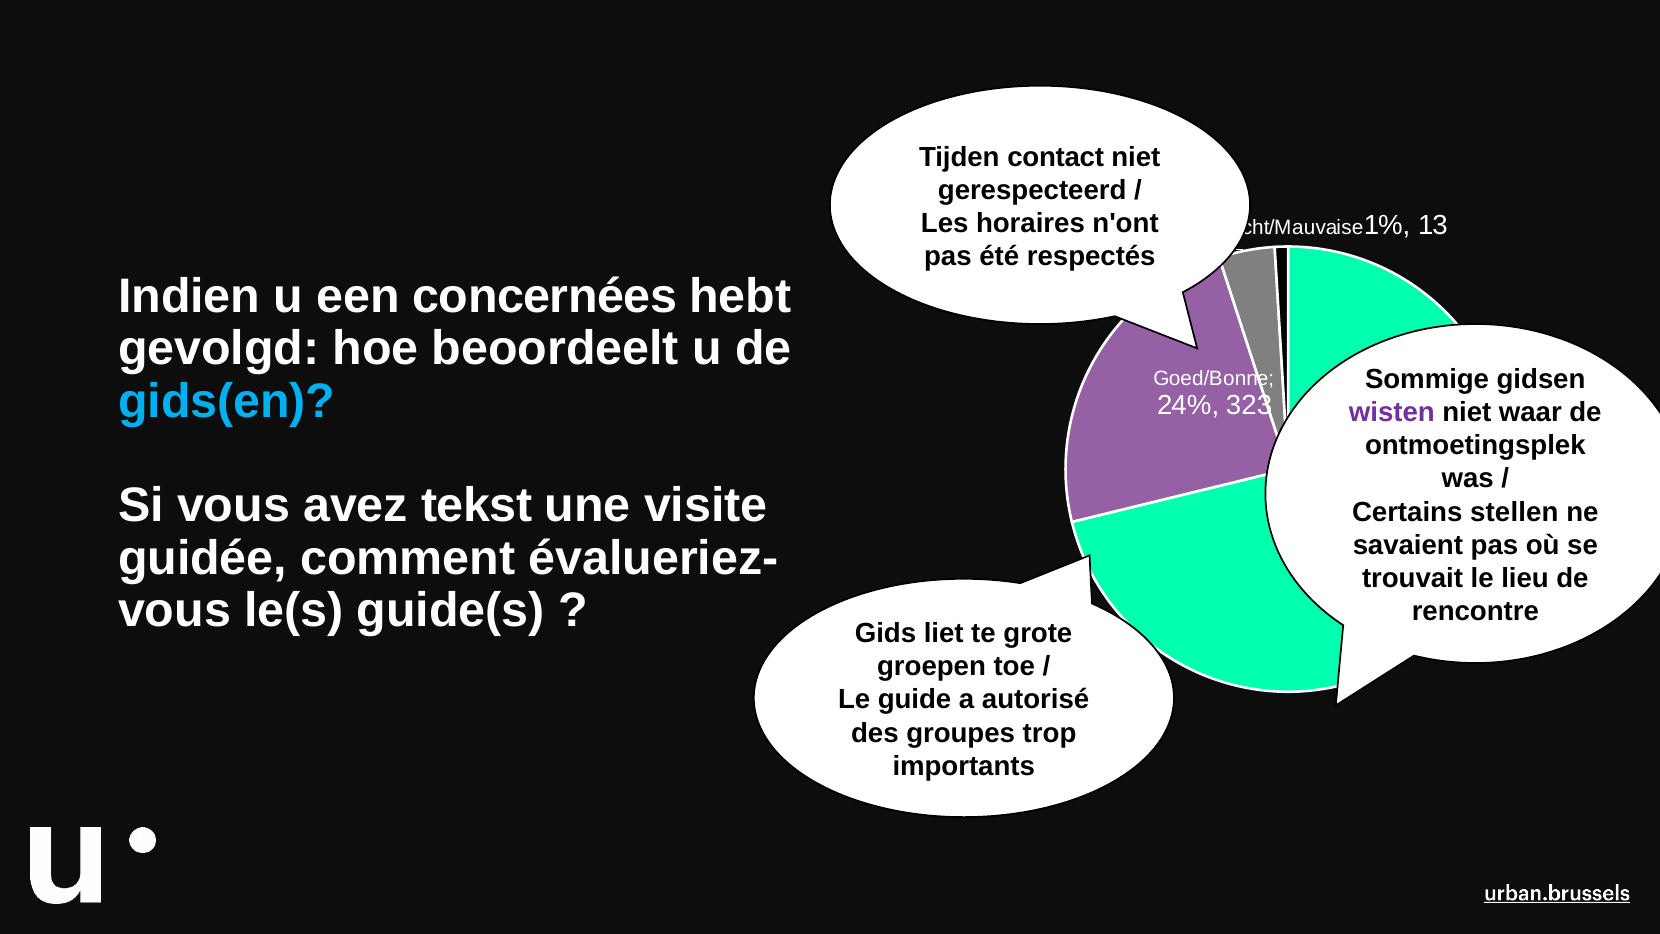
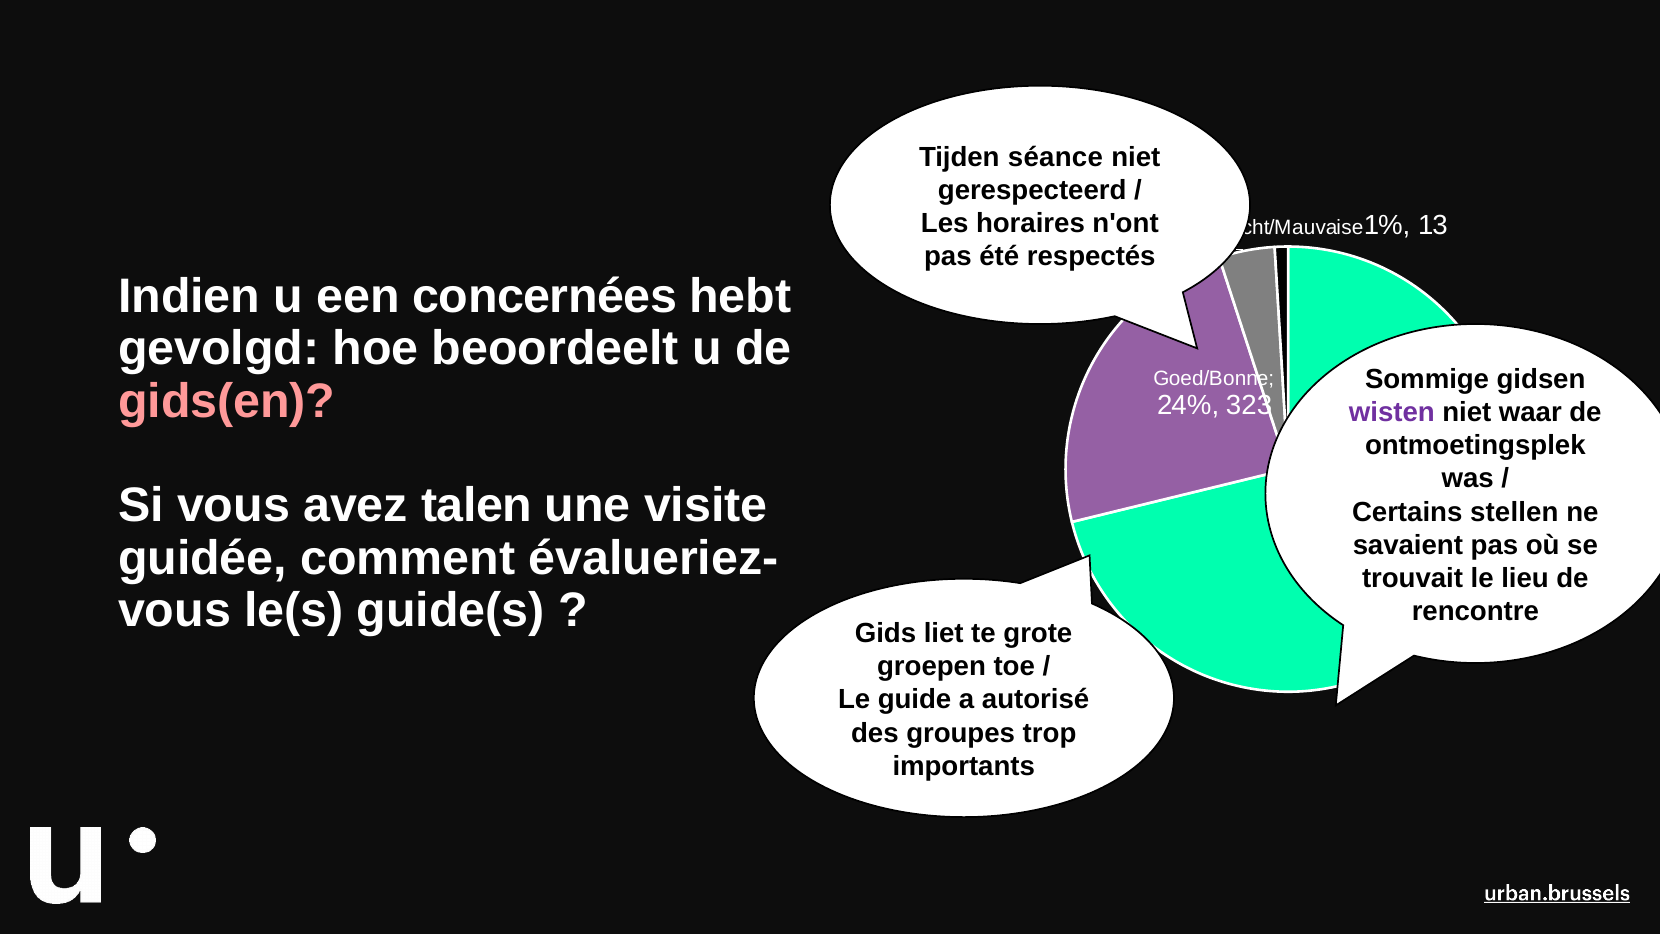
contact: contact -> séance (1055, 157)
gids(en colour: light blue -> pink (227, 401)
tekst: tekst -> talen (477, 506)
